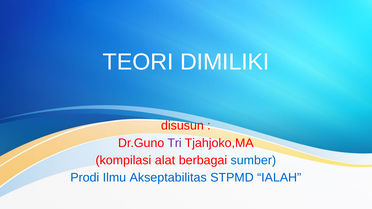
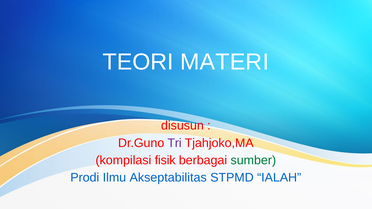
DIMILIKI: DIMILIKI -> MATERI (225, 62)
alat: alat -> fisik (165, 161)
sumber colour: blue -> green (253, 161)
